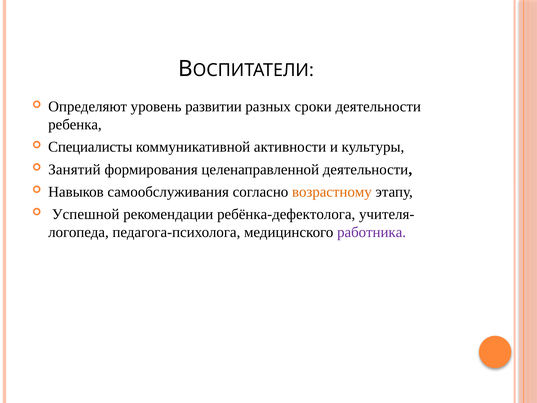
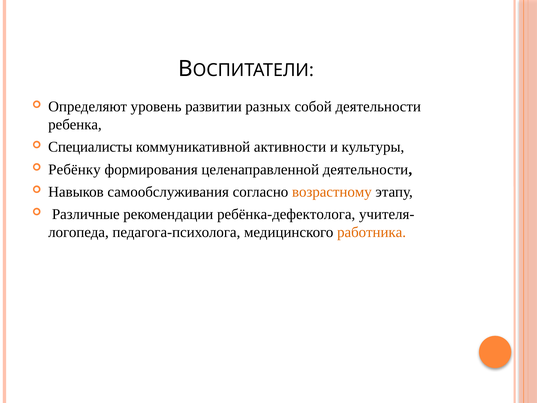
сроки: сроки -> собой (313, 107)
Занятий: Занятий -> Ребёнку (74, 169)
Успешной: Успешной -> Различные (86, 214)
работника colour: purple -> orange (372, 232)
